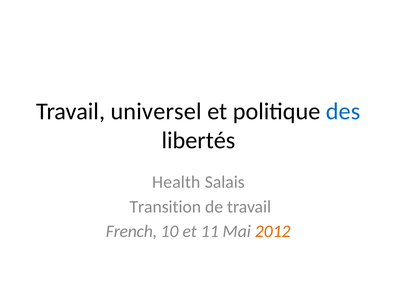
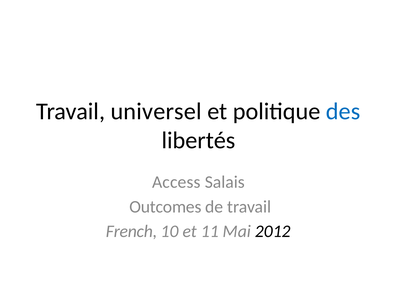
Health: Health -> Access (176, 183)
Transition: Transition -> Outcomes (165, 207)
2012 colour: orange -> black (273, 232)
